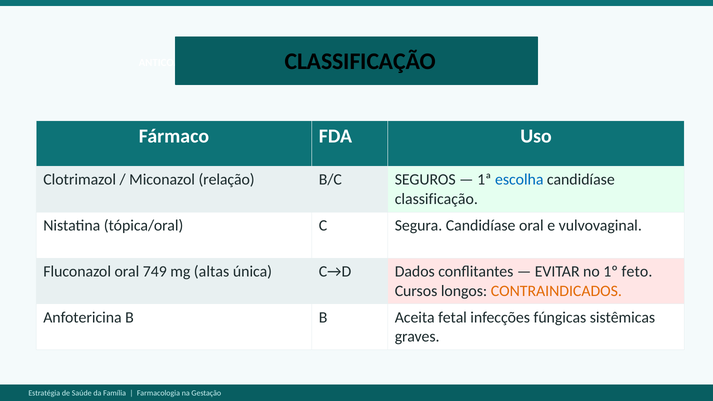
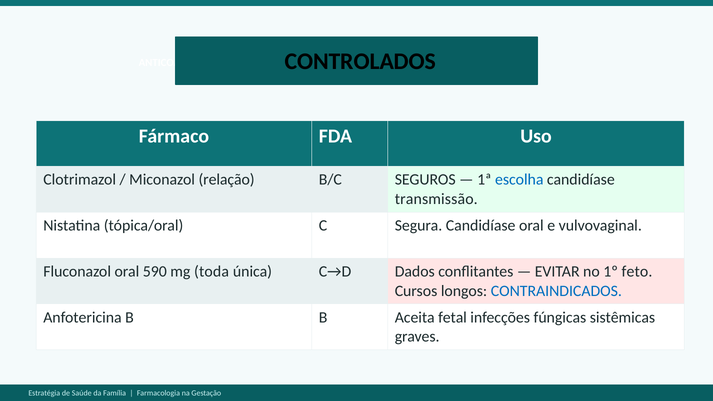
CLASSIFICAÇÃO: CLASSIFICAÇÃO -> CONTROLADOS (360, 61)
classificação: classificação -> transmissão (436, 199)
749: 749 -> 590 (155, 272)
altas: altas -> toda (212, 272)
CONTRAINDICADOS colour: orange -> blue (556, 291)
